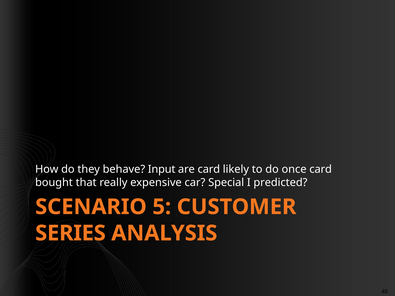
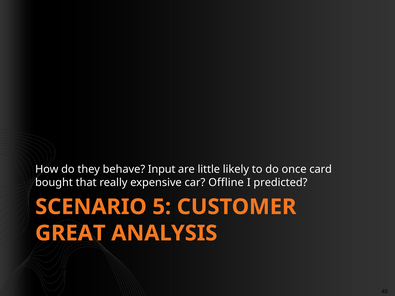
are card: card -> little (209, 169)
Special: Special -> Offline (226, 183)
SERIES: SERIES -> GREAT (70, 233)
